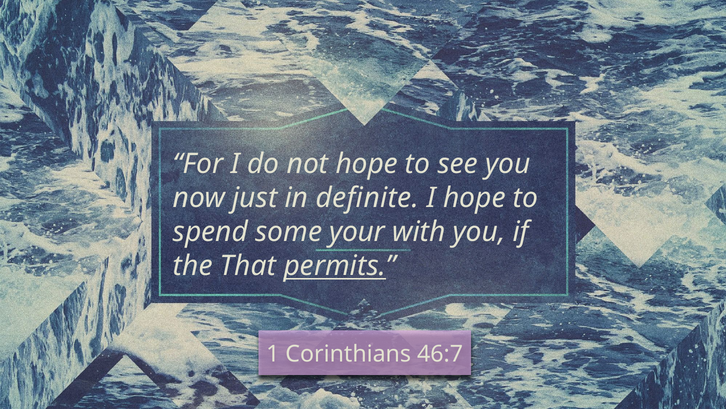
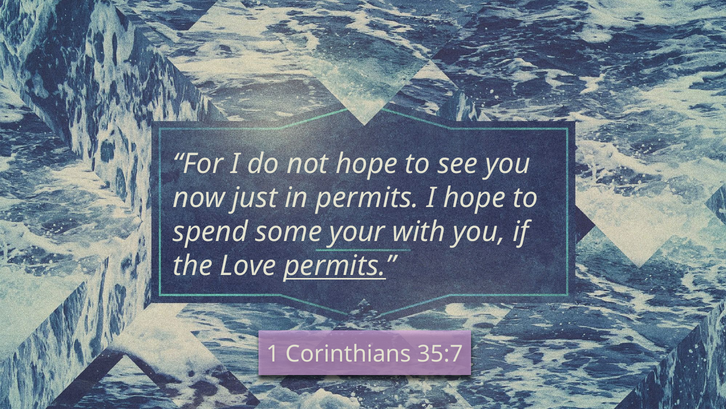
in definite: definite -> permits (367, 198)
That: That -> Love (248, 265)
46:7: 46:7 -> 35:7 (440, 354)
